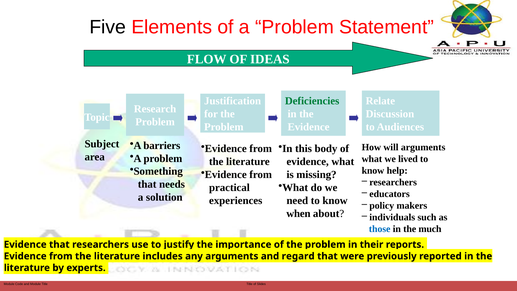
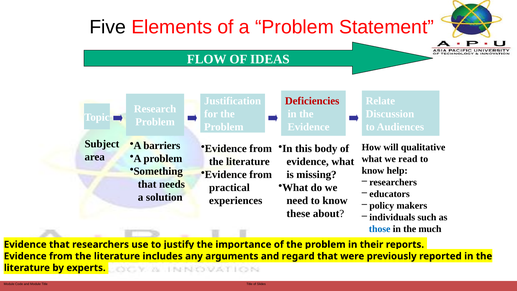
Deficiencies colour: green -> red (312, 101)
will arguments: arguments -> qualitative (423, 147)
lived: lived -> read (408, 159)
when: when -> these (298, 213)
